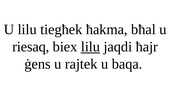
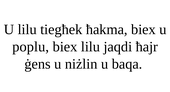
ħakma bħal: bħal -> biex (143, 29)
riesaq: riesaq -> poplu (31, 47)
lilu underline: present -> none (90, 47)
rajtek: rajtek -> niżlin (81, 64)
